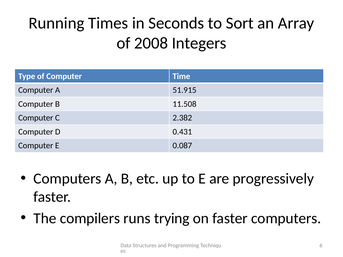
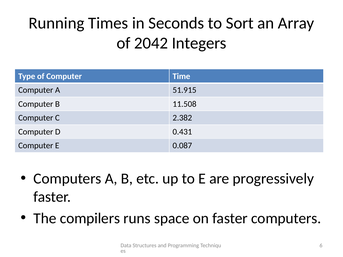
2008: 2008 -> 2042 (151, 43)
trying: trying -> space (172, 218)
